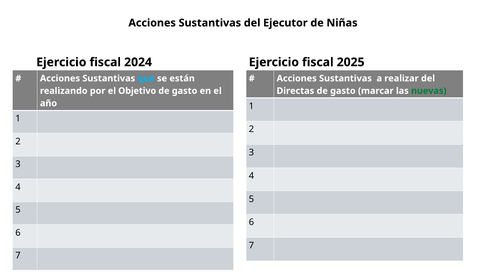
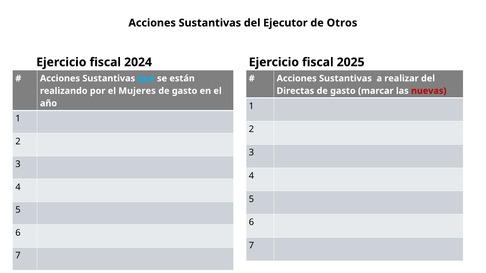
Niñas: Niñas -> Otros (342, 23)
Objetivo: Objetivo -> Mujeres (137, 91)
nuevas colour: green -> red (429, 91)
